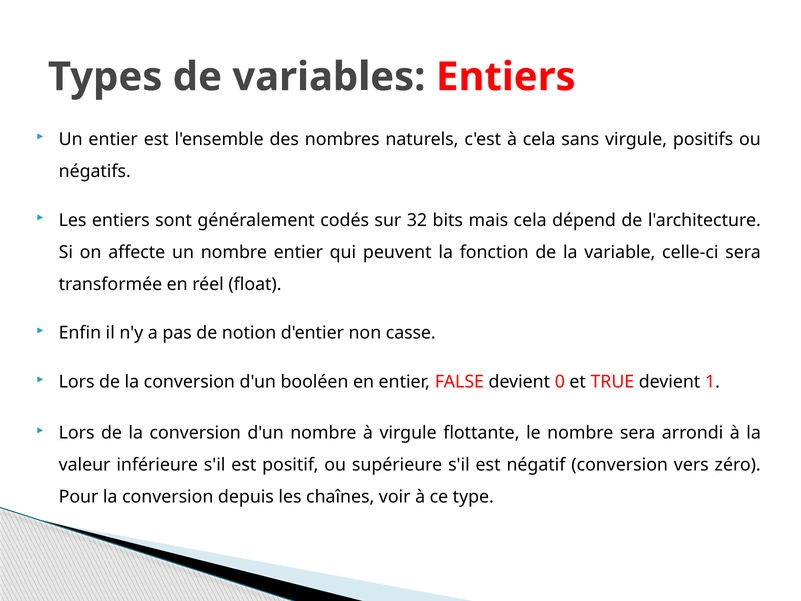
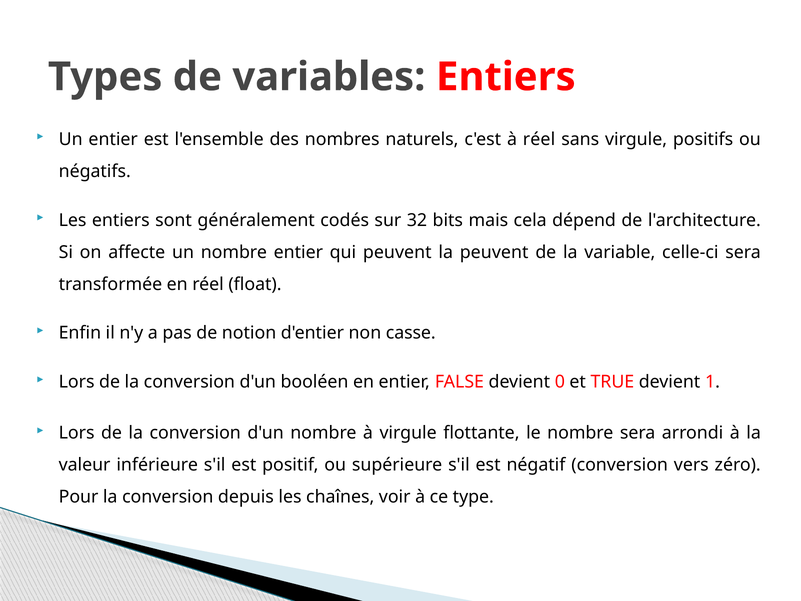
à cela: cela -> réel (539, 139)
la fonction: fonction -> peuvent (494, 252)
